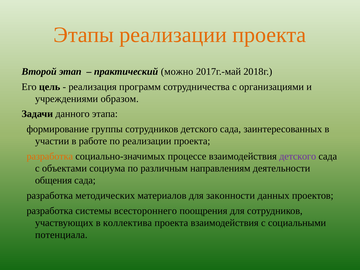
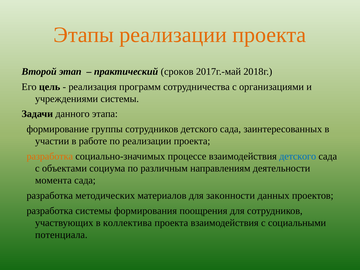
можно: можно -> сроков (177, 72)
учреждениями образом: образом -> системы (120, 99)
детского colour: purple -> blue (298, 156)
общения: общения -> момента (53, 180)
всестороннего: всестороннего -> формирования (145, 211)
